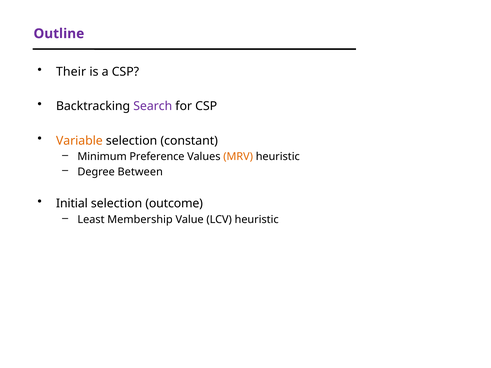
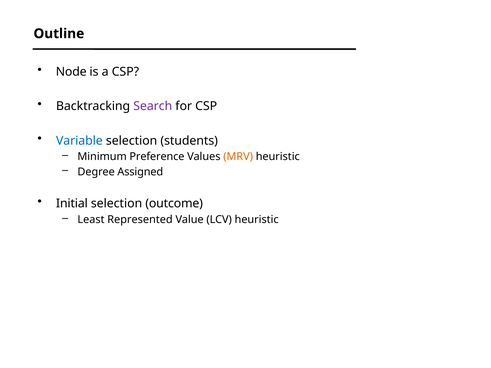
Outline colour: purple -> black (59, 34)
Their: Their -> Node (71, 72)
Variable colour: orange -> blue (79, 141)
constant: constant -> students (189, 141)
Between: Between -> Assigned (140, 172)
Membership: Membership -> Represented (140, 220)
